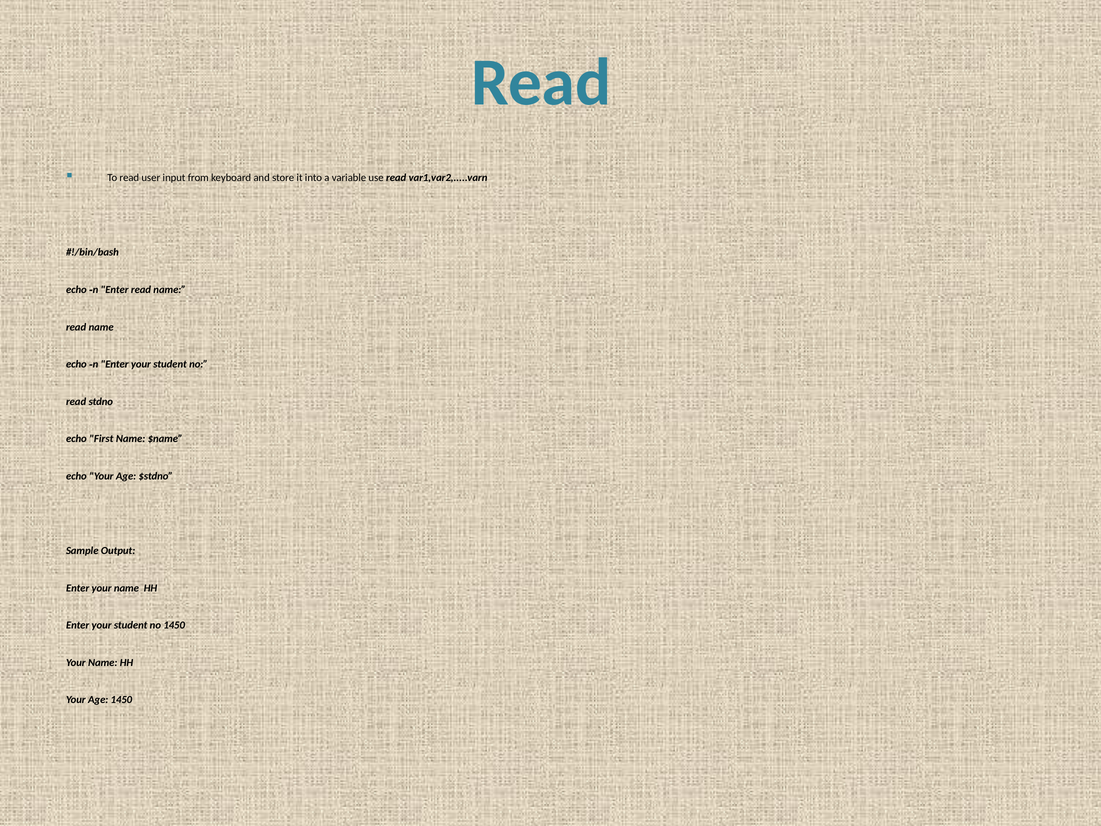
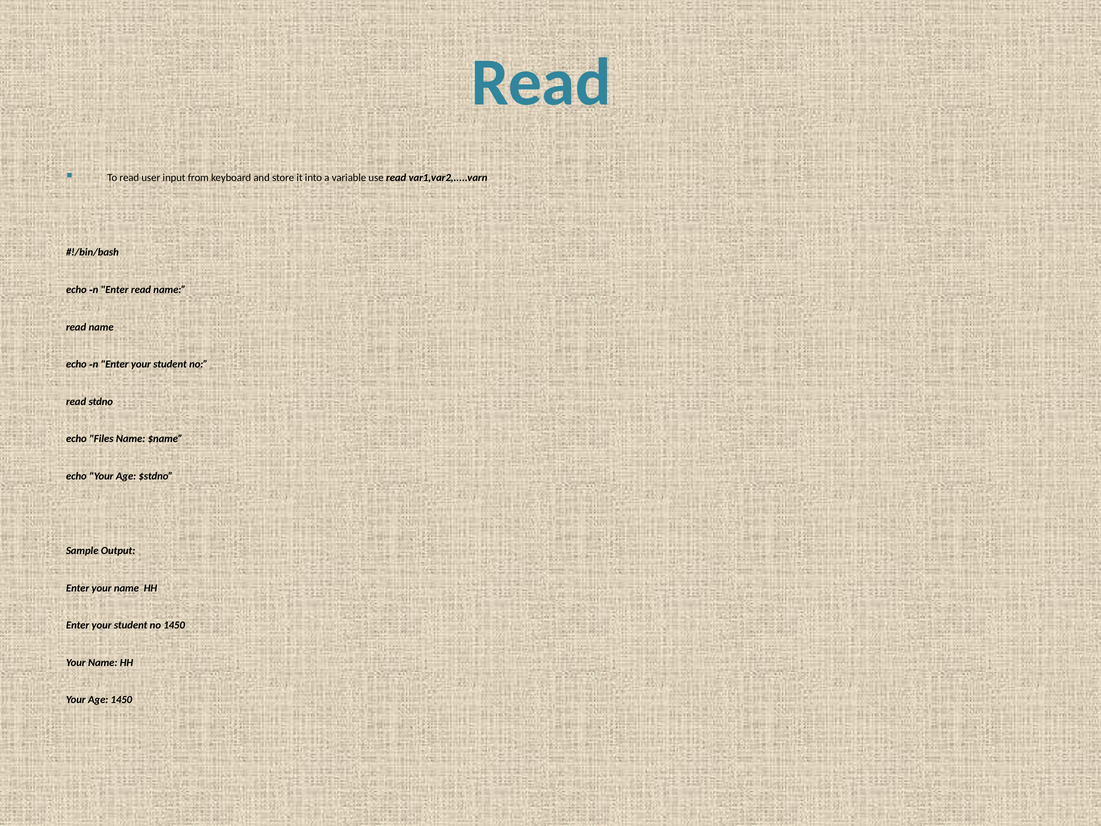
First: First -> Files (101, 439)
